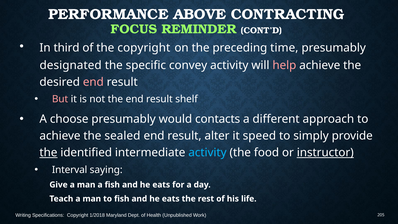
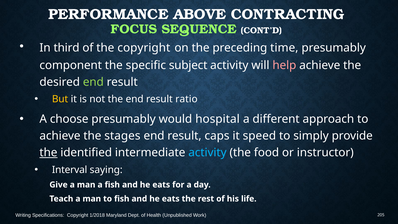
REMINDER: REMINDER -> SEQUENCE (199, 29)
designated: designated -> component (71, 65)
convey: convey -> subject (188, 65)
end colour: pink -> light green (93, 82)
But colour: pink -> yellow (60, 99)
shelf: shelf -> ratio (186, 99)
contacts: contacts -> hospital (218, 119)
sealed: sealed -> stages (122, 136)
alter: alter -> caps (217, 136)
instructor underline: present -> none (325, 152)
